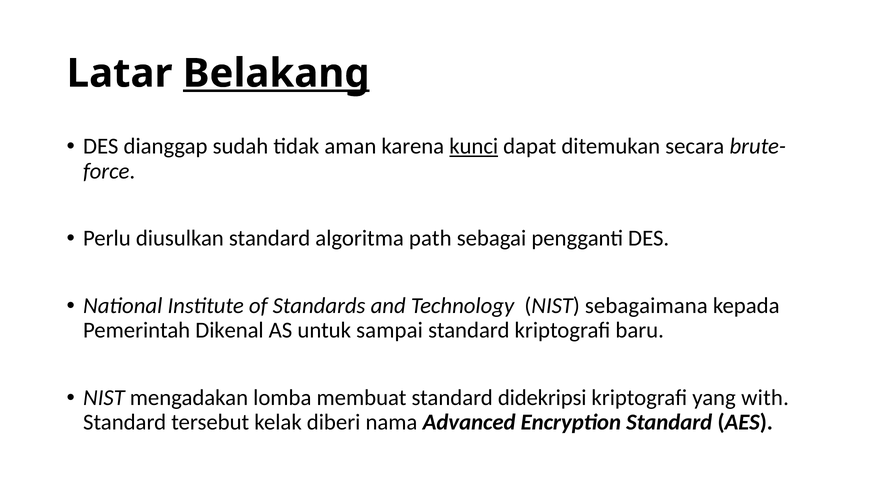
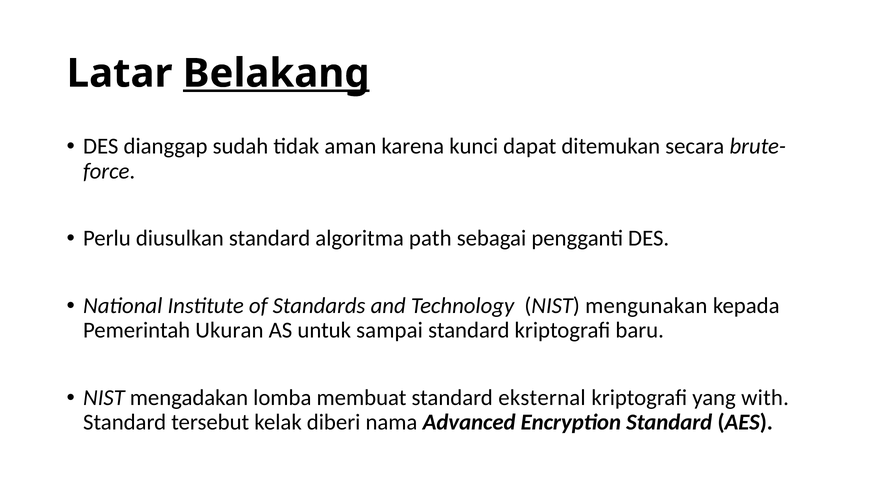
kunci underline: present -> none (474, 146)
sebagaimana: sebagaimana -> mengunakan (646, 306)
Dikenal: Dikenal -> Ukuran (229, 331)
didekripsi: didekripsi -> eksternal (542, 398)
